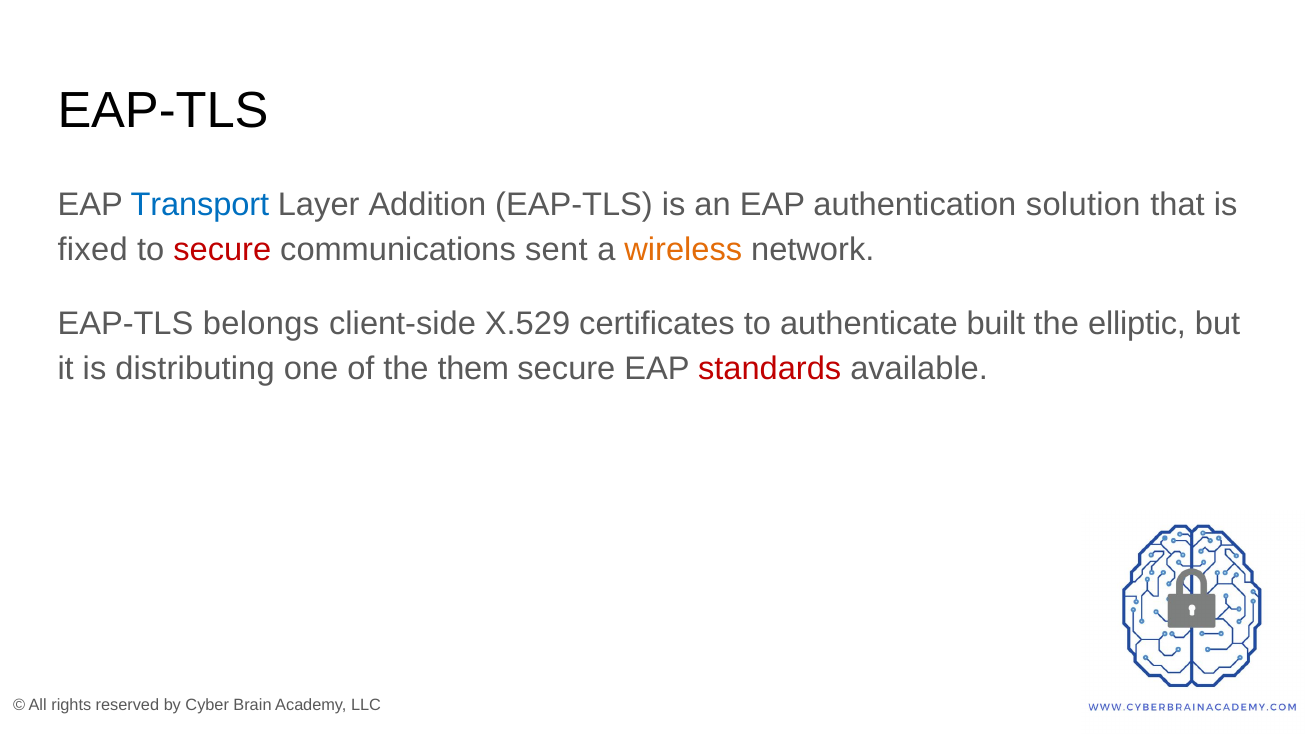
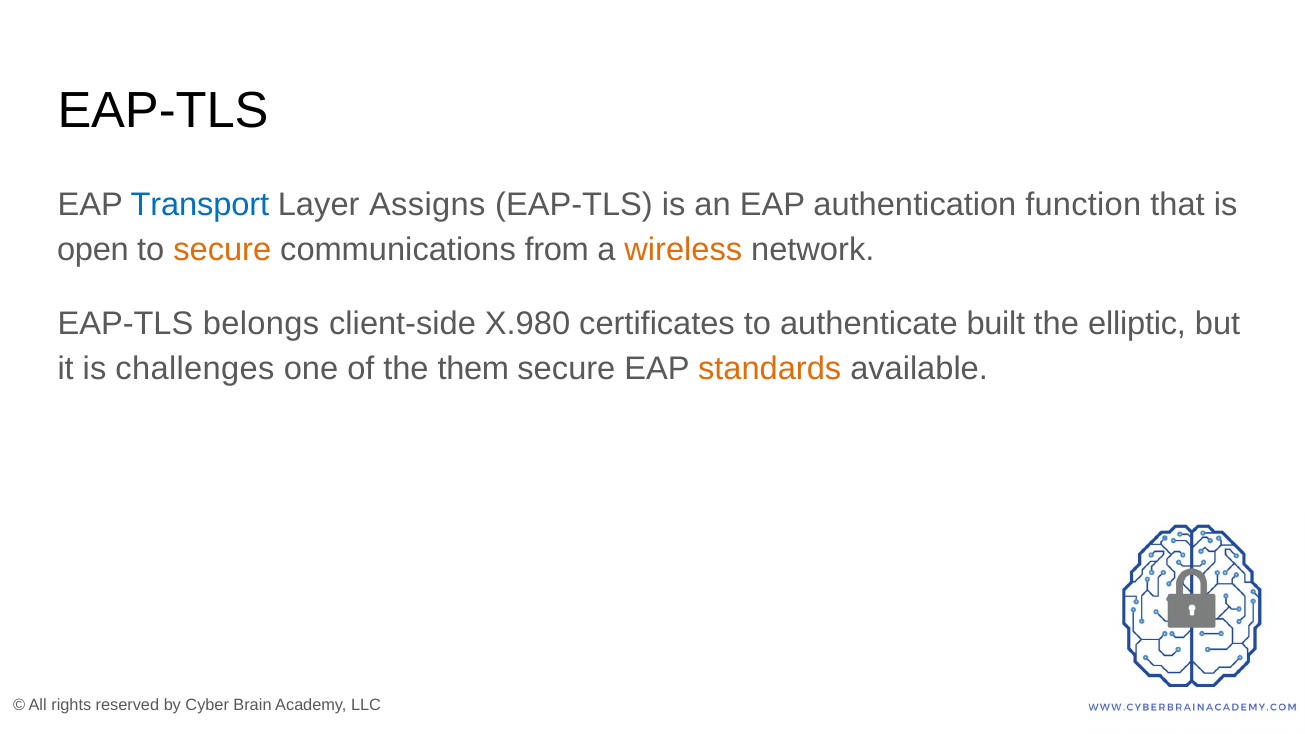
Addition: Addition -> Assigns (427, 205)
solution: solution -> function (1083, 205)
fixed: fixed -> open (93, 250)
secure colour: red -> orange (222, 250)
sent: sent -> from (557, 250)
X.529: X.529 -> X.980 (528, 324)
distributing: distributing -> challenges (195, 369)
standards colour: red -> orange (770, 369)
